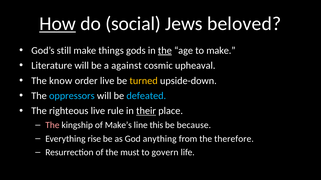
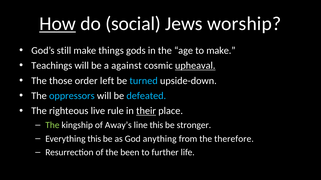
beloved: beloved -> worship (244, 24)
the underline: present -> none (165, 51)
Literature: Literature -> Teachings (52, 66)
upheaval underline: none -> present (195, 66)
know: know -> those (61, 81)
order live: live -> left (107, 81)
turned colour: yellow -> light blue (144, 81)
The colour: pink -> light green (52, 125)
Make’s: Make’s -> Away’s (118, 125)
because: because -> stronger (194, 125)
Everything rise: rise -> this (94, 139)
must: must -> been (130, 153)
govern: govern -> further (165, 153)
